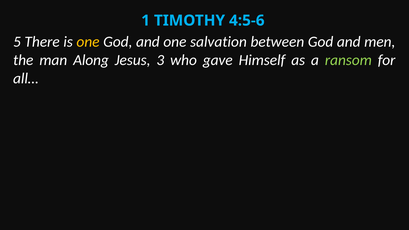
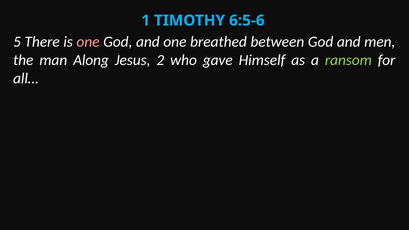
4:5-6: 4:5-6 -> 6:5-6 (247, 21)
one colour: yellow -> pink (88, 42)
salvation: salvation -> breathed (218, 42)
3: 3 -> 2 (160, 60)
